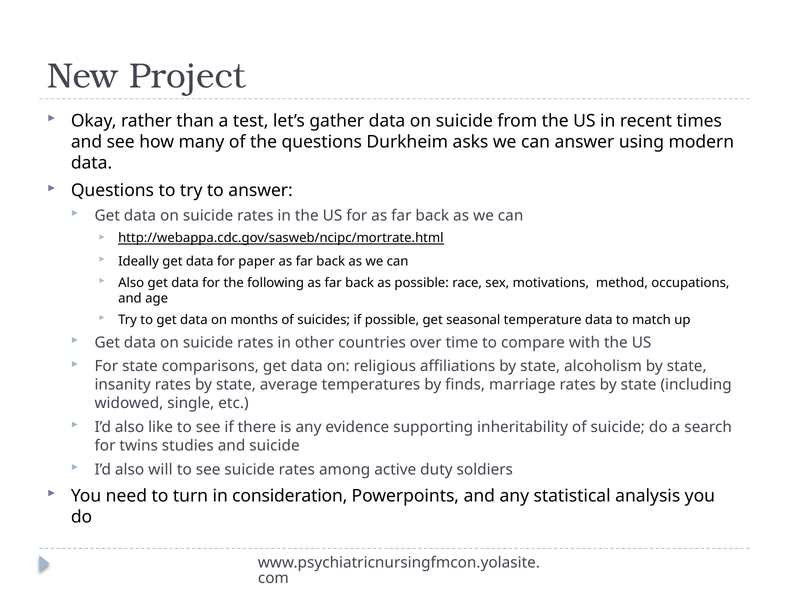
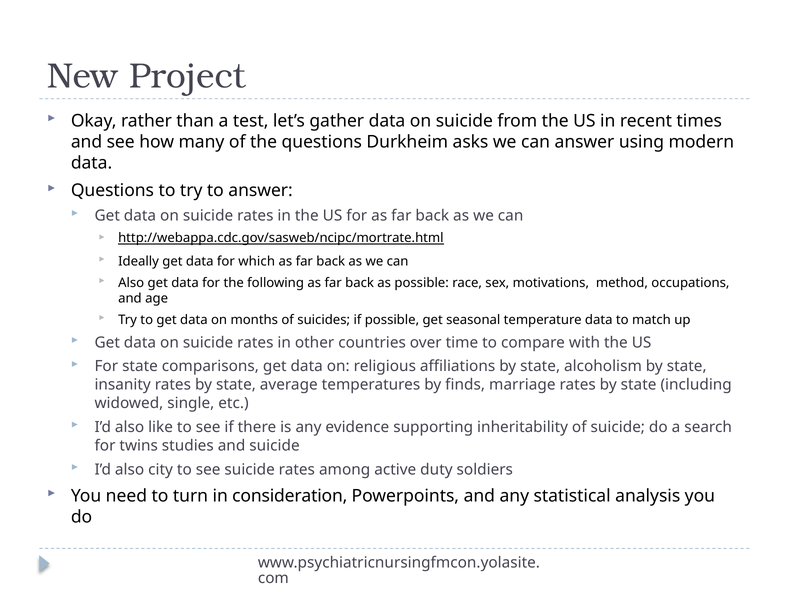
paper: paper -> which (257, 261)
will: will -> city (161, 469)
